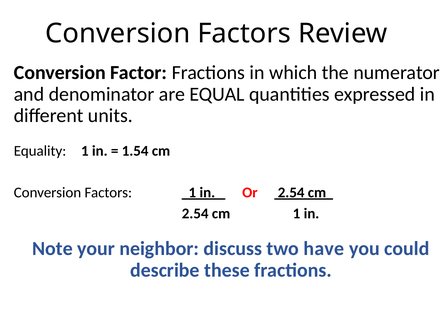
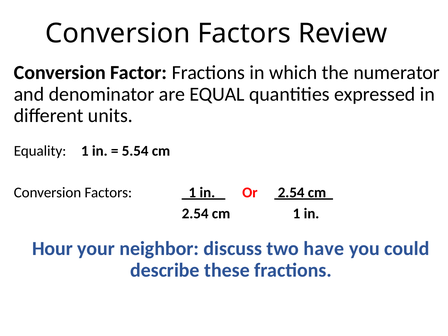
1.54: 1.54 -> 5.54 (135, 151)
Note: Note -> Hour (52, 249)
